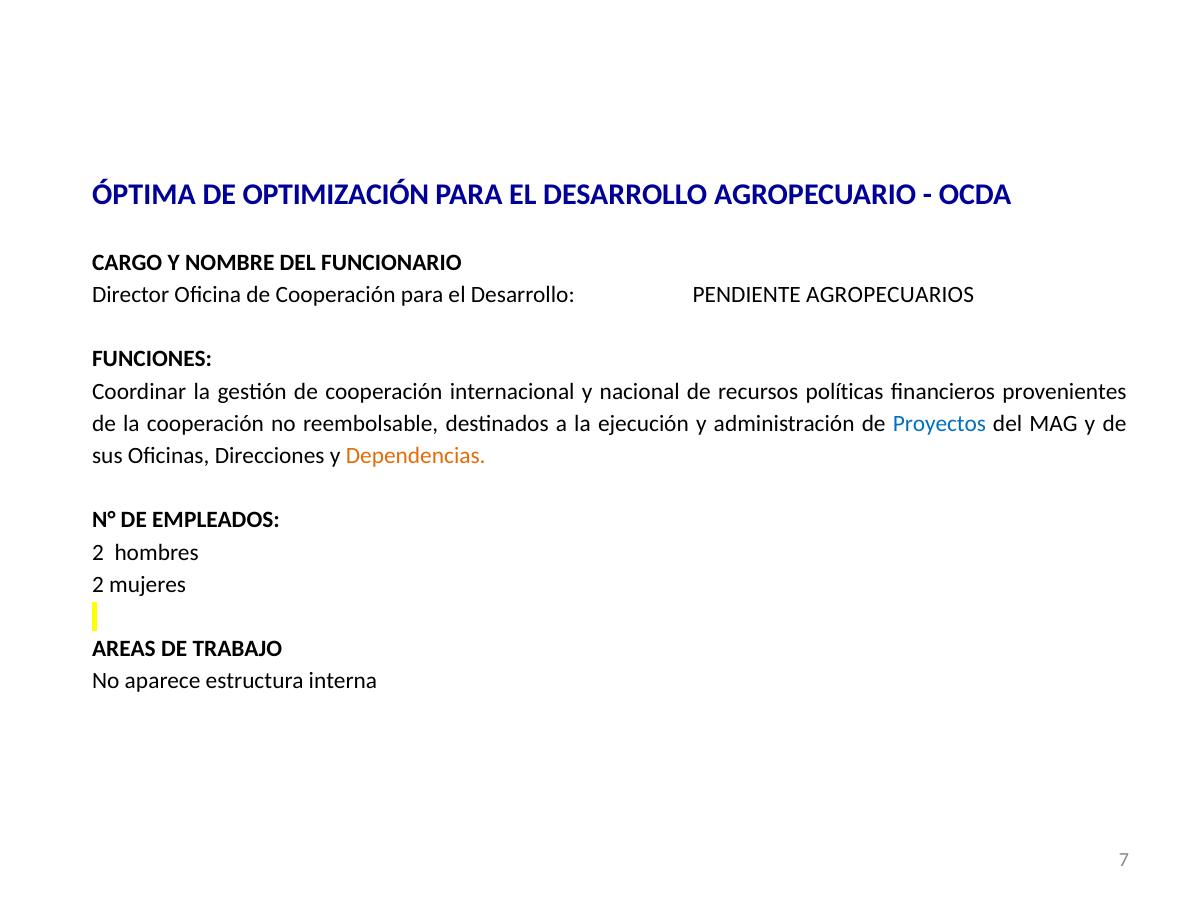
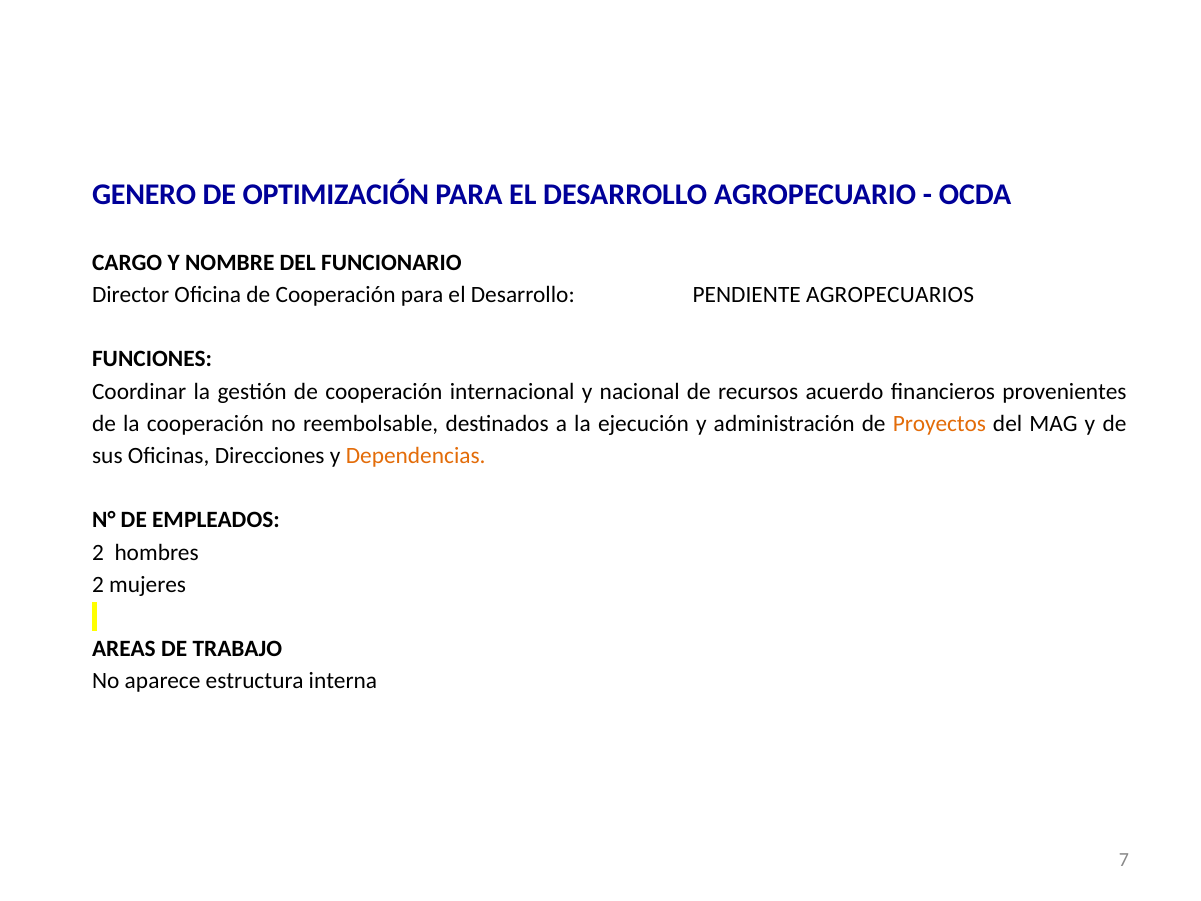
ÓPTIMA: ÓPTIMA -> GENERO (144, 194)
políticas: políticas -> acuerdo (845, 391)
Proyectos colour: blue -> orange (939, 423)
